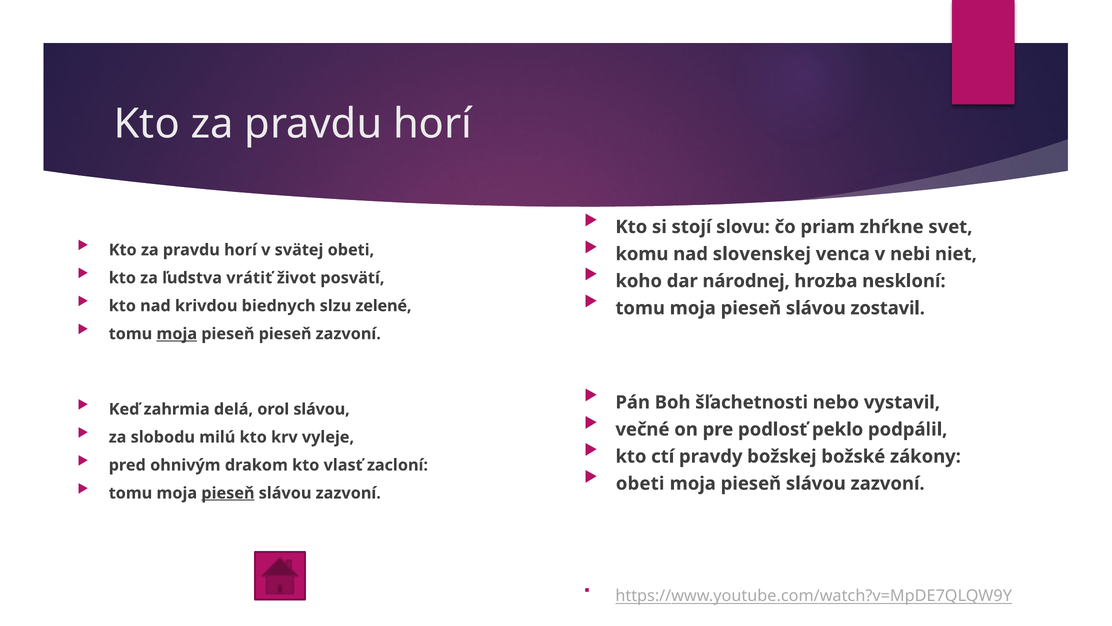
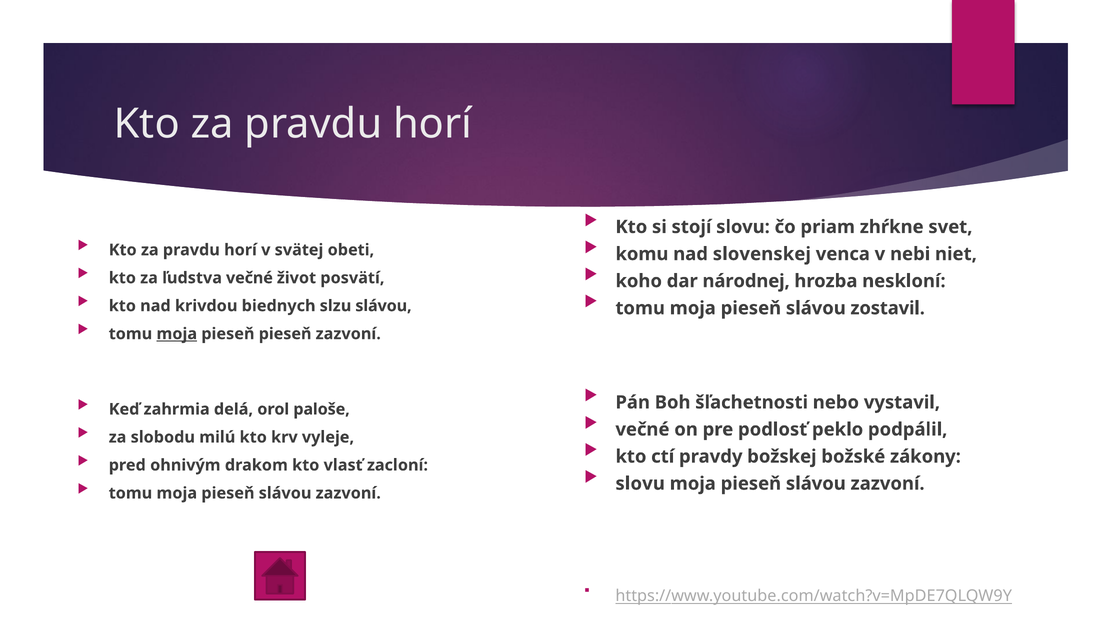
ľudstva vrátiť: vrátiť -> večné (249, 278)
slzu zelené: zelené -> slávou (383, 306)
orol slávou: slávou -> paloše (322, 409)
obeti: obeti -> slovu (640, 483)
pieseň underline: present -> none (228, 493)
